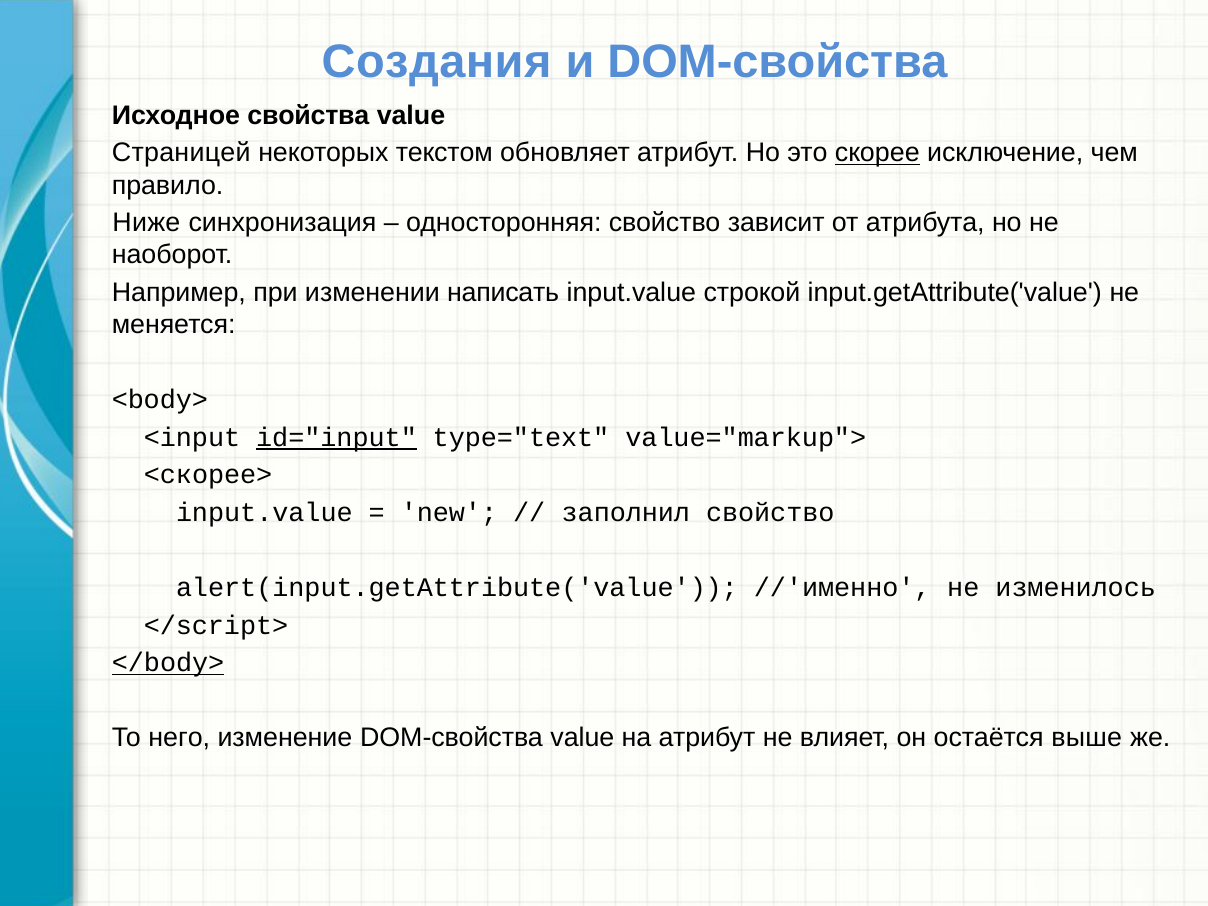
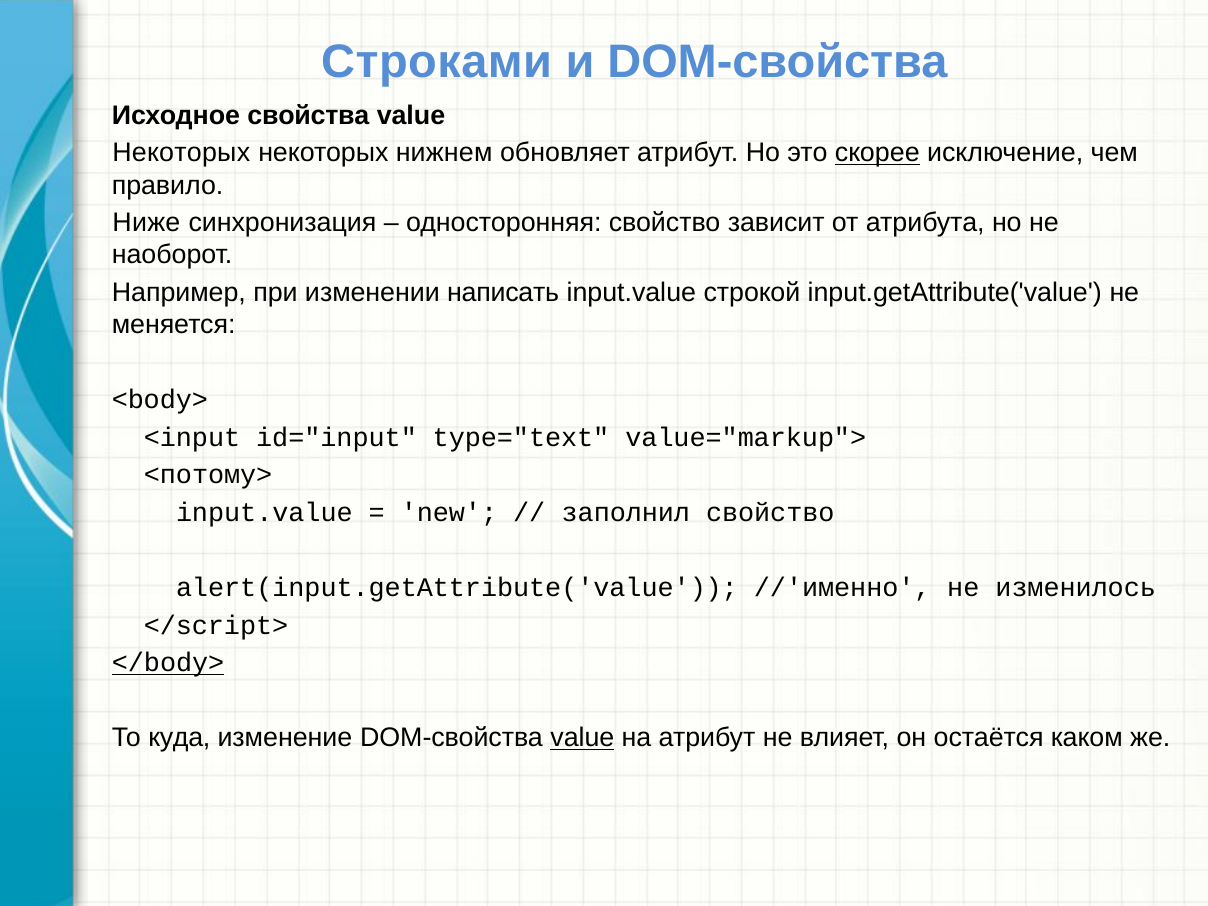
Создания: Создания -> Строками (437, 62)
Страницей: Страницей -> Некоторых (181, 153)
текстом: текстом -> нижнем (444, 153)
id="input underline: present -> none (336, 438)
<скорее>: <скорее> -> <потому> (208, 475)
него: него -> куда (179, 738)
value underline: none -> present (582, 738)
выше: выше -> каком (1087, 738)
